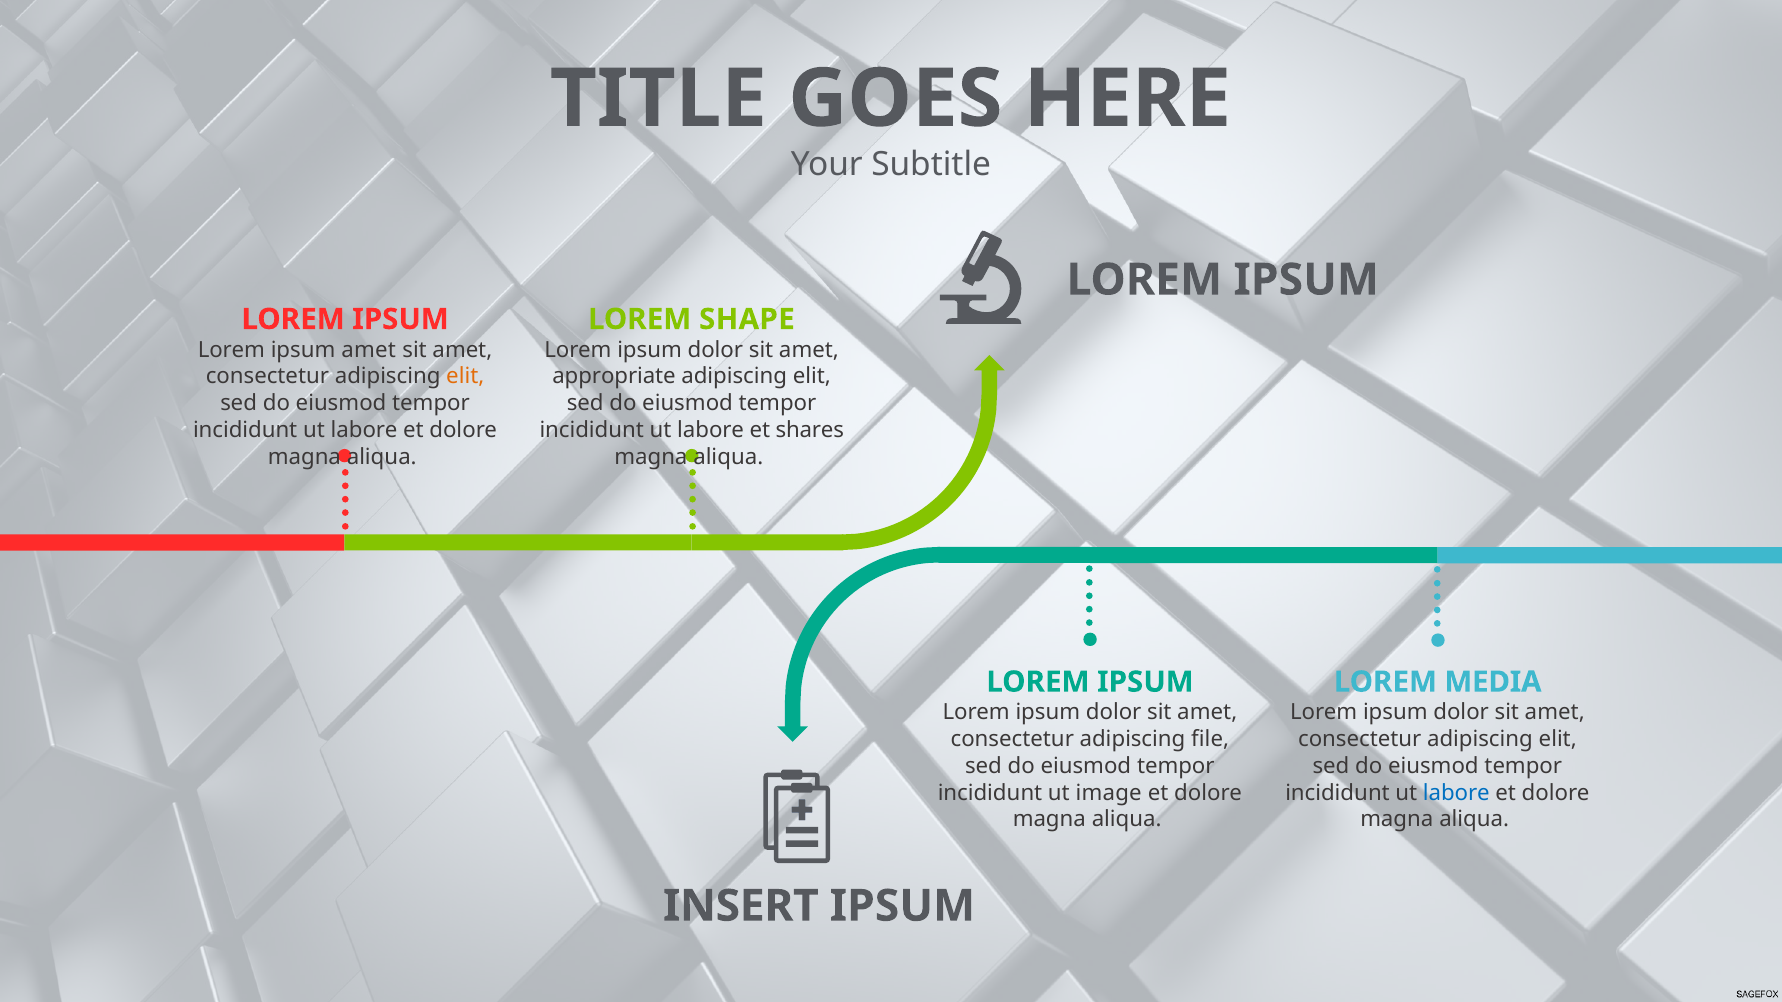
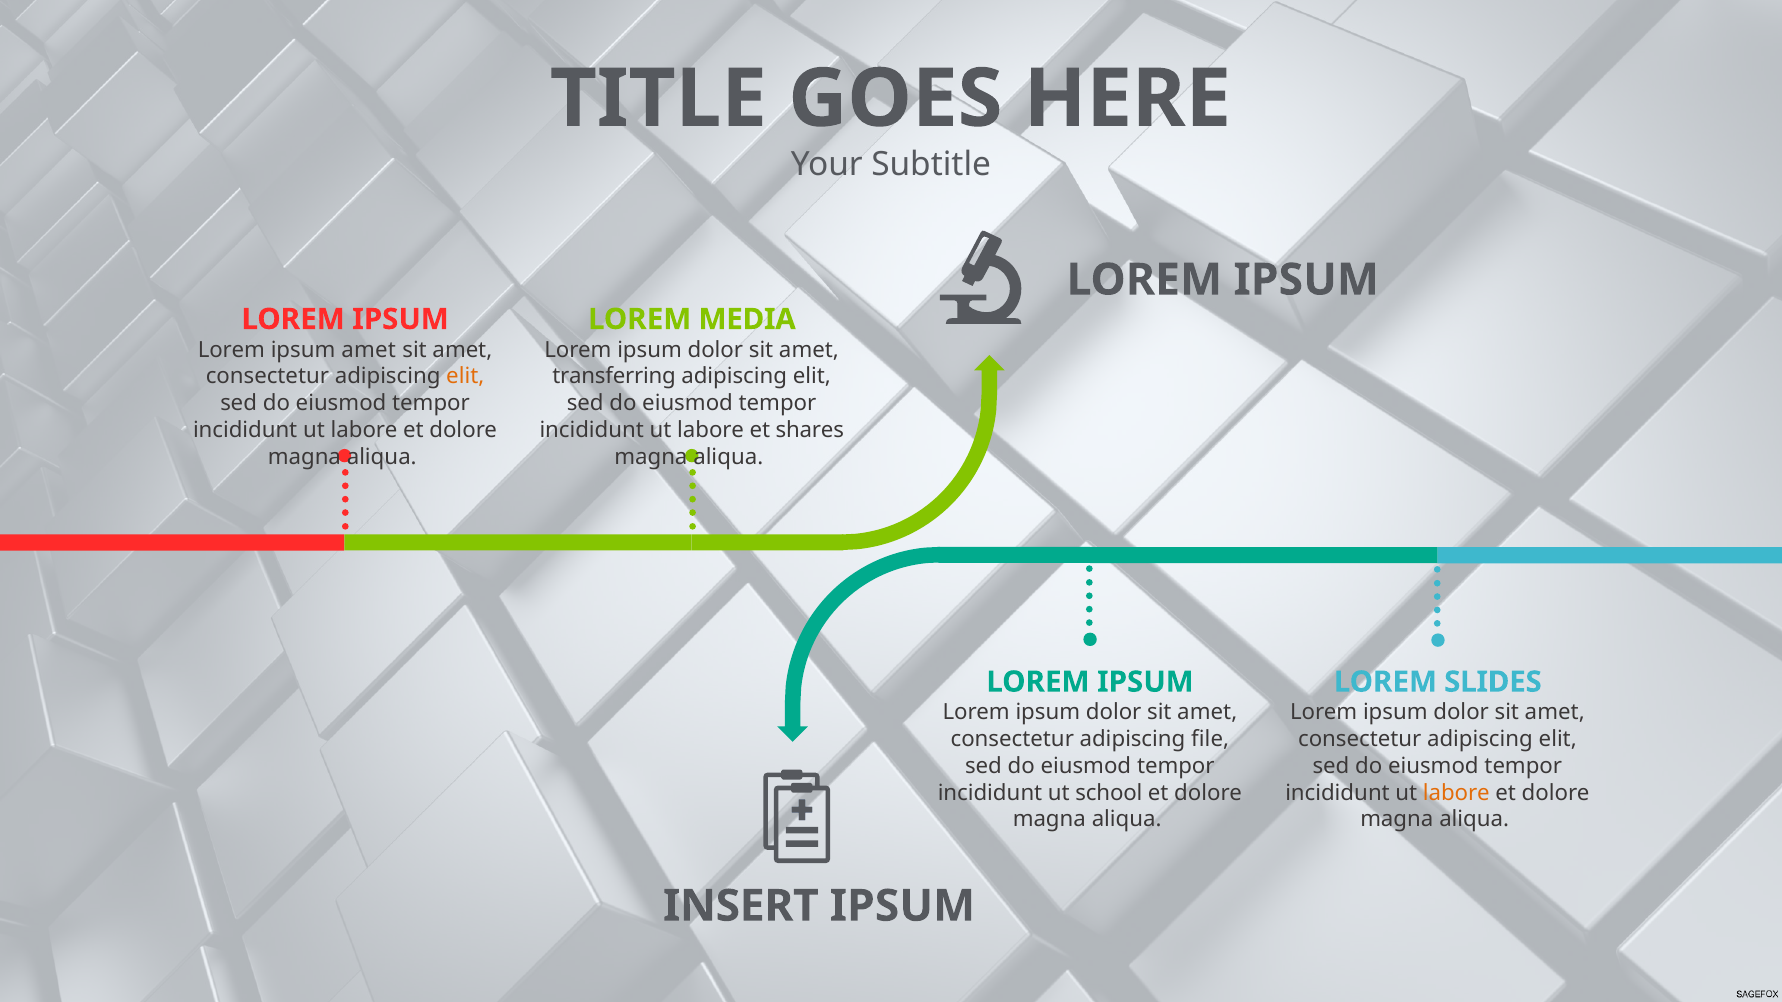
SHAPE: SHAPE -> MEDIA (747, 319)
appropriate: appropriate -> transferring (614, 377)
MEDIA: MEDIA -> SLIDES (1493, 682)
image: image -> school (1109, 793)
labore colour: blue -> orange (1456, 793)
